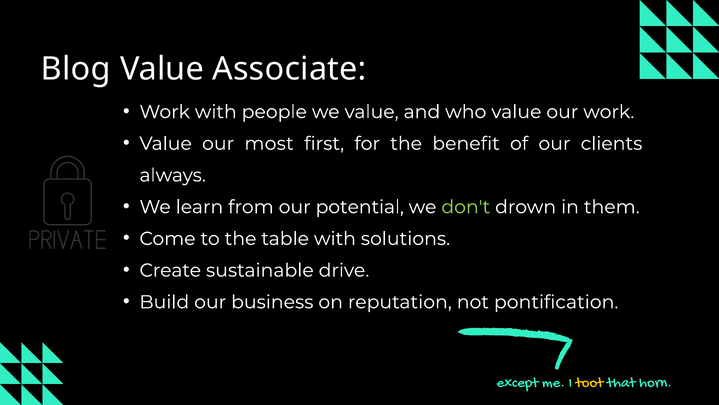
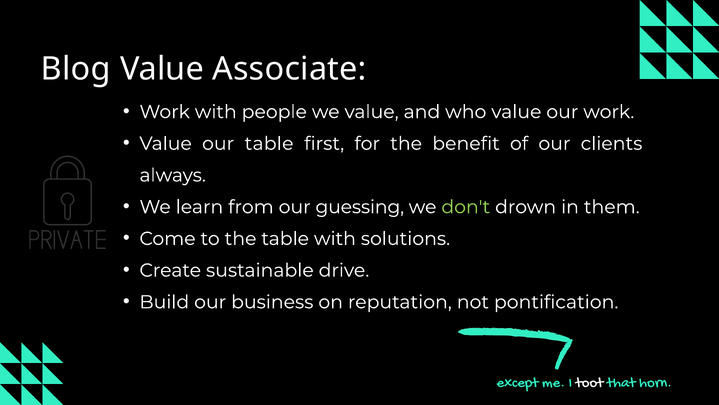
our most: most -> table (269, 143)
potential: potential -> guessing (360, 207)
toot colour: yellow -> white (590, 381)
